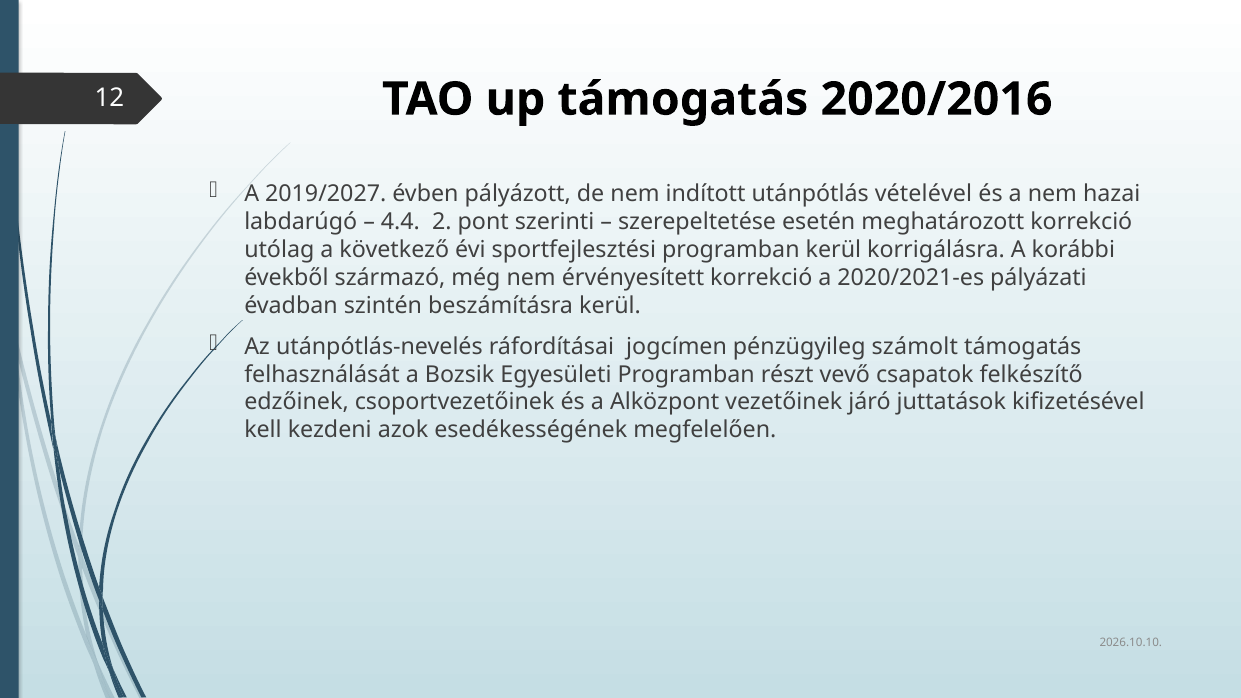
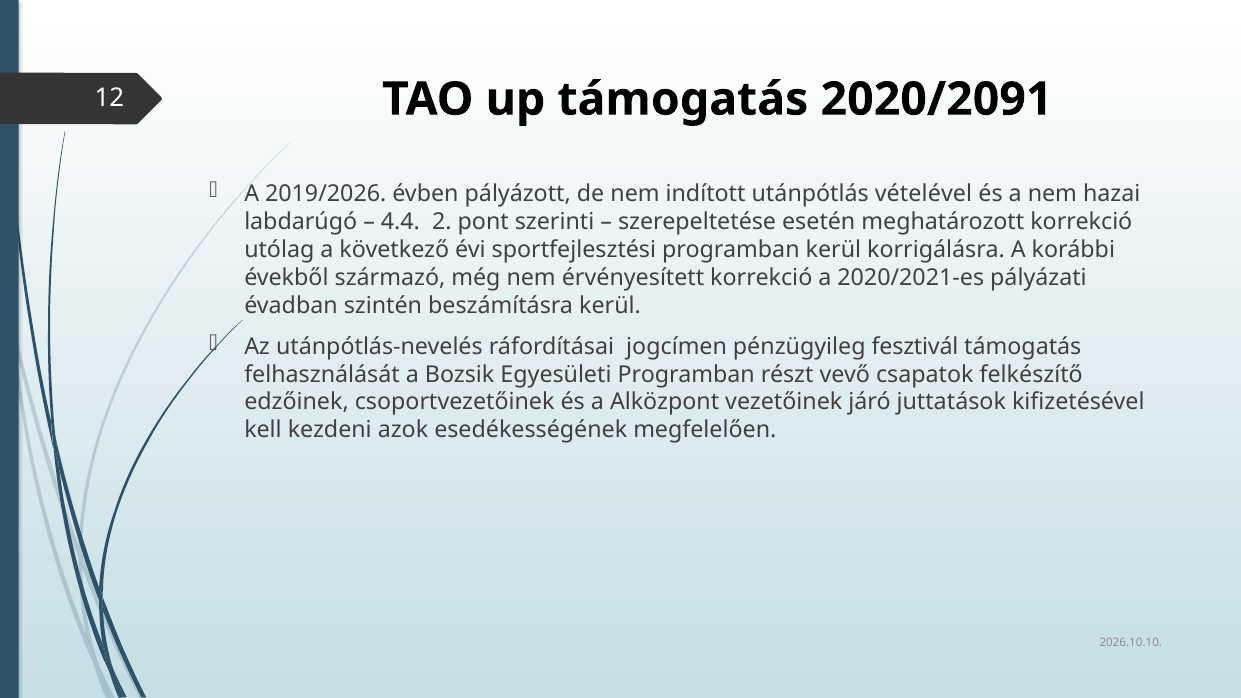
2020/2016: 2020/2016 -> 2020/2091 (937, 99)
2019/2027: 2019/2027 -> 2019/2026 (326, 194)
számolt: számolt -> fesztivál (915, 346)
